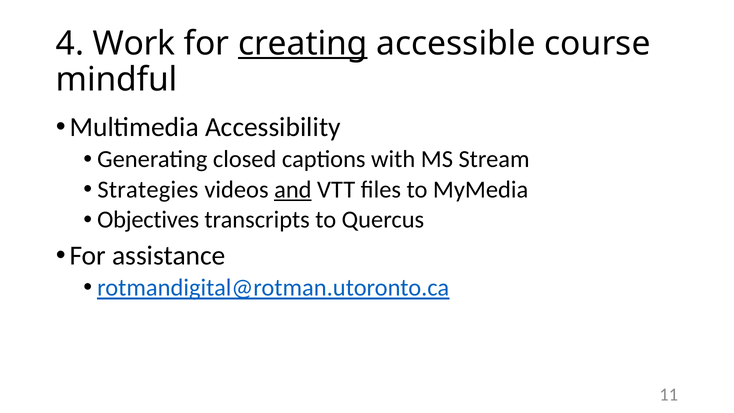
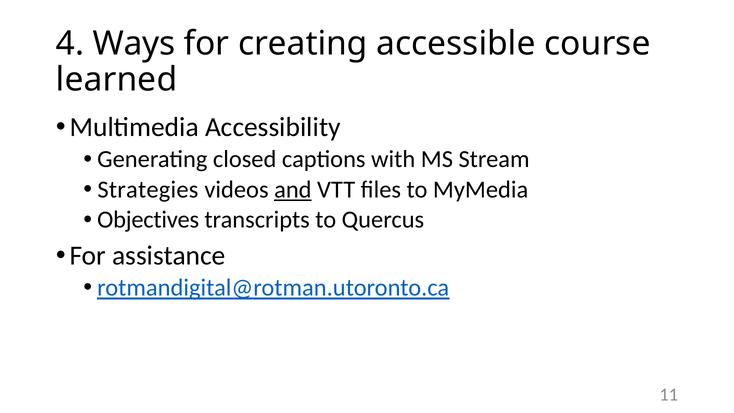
Work: Work -> Ways (134, 43)
creating underline: present -> none (303, 43)
mindful: mindful -> learned (117, 80)
